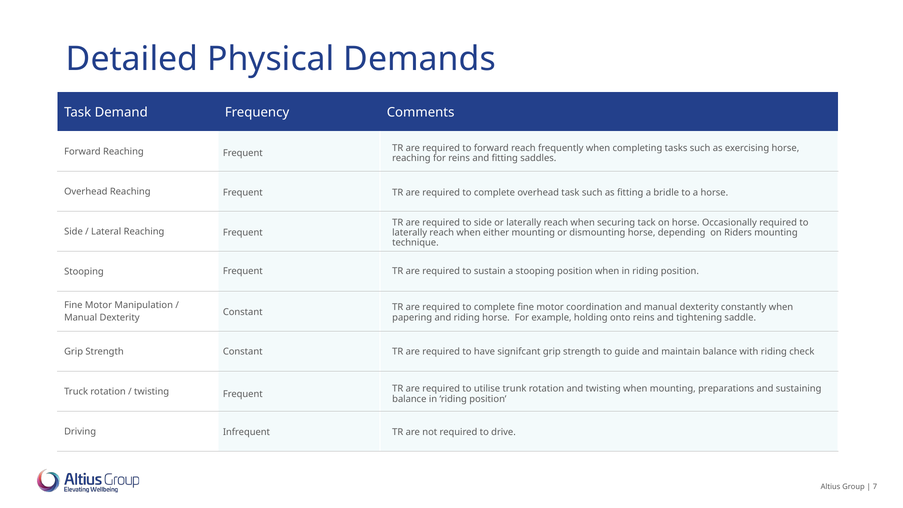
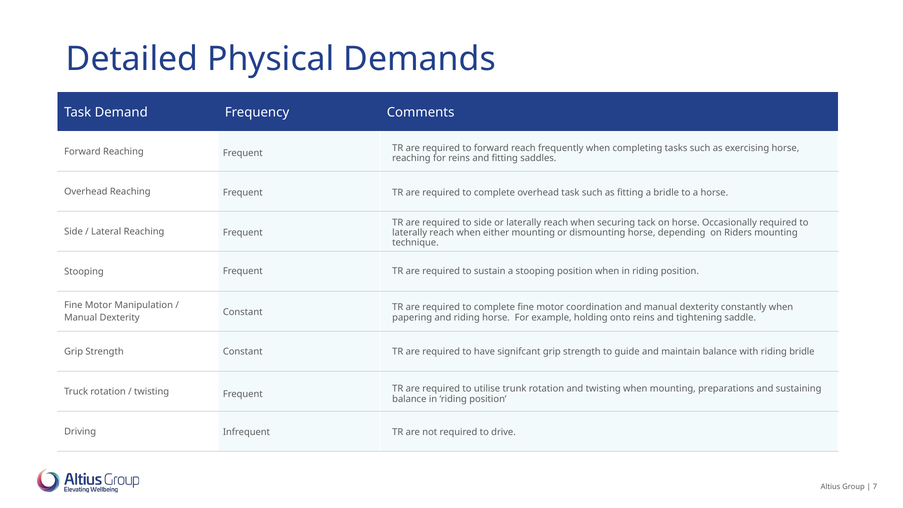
riding check: check -> bridle (802, 352)
